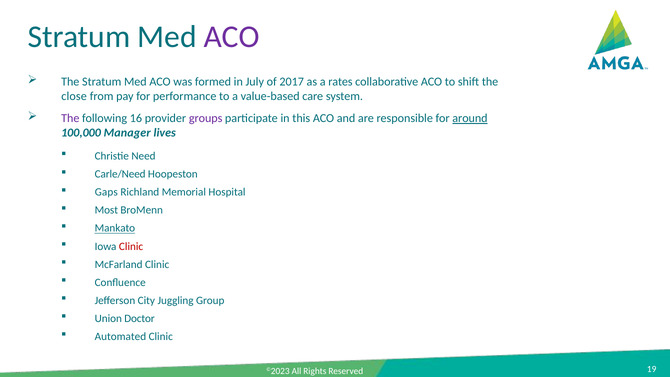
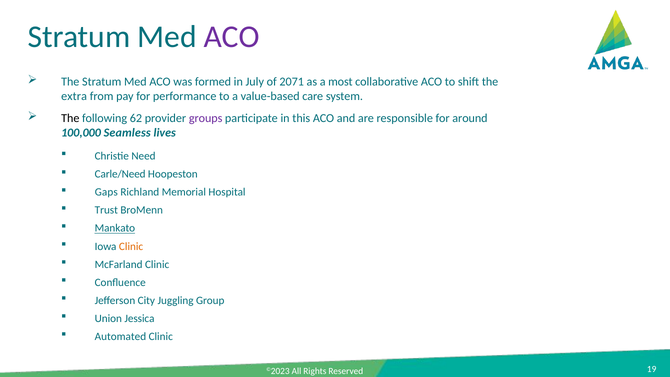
2017: 2017 -> 2071 (292, 82)
rates: rates -> most (340, 82)
close: close -> extra (74, 96)
The colour: purple -> black (70, 118)
16: 16 -> 62 (136, 118)
around underline: present -> none (470, 118)
Manager: Manager -> Seamless (127, 133)
Most: Most -> Trust (106, 210)
Clinic colour: red -> orange (131, 246)
Doctor: Doctor -> Jessica (139, 318)
